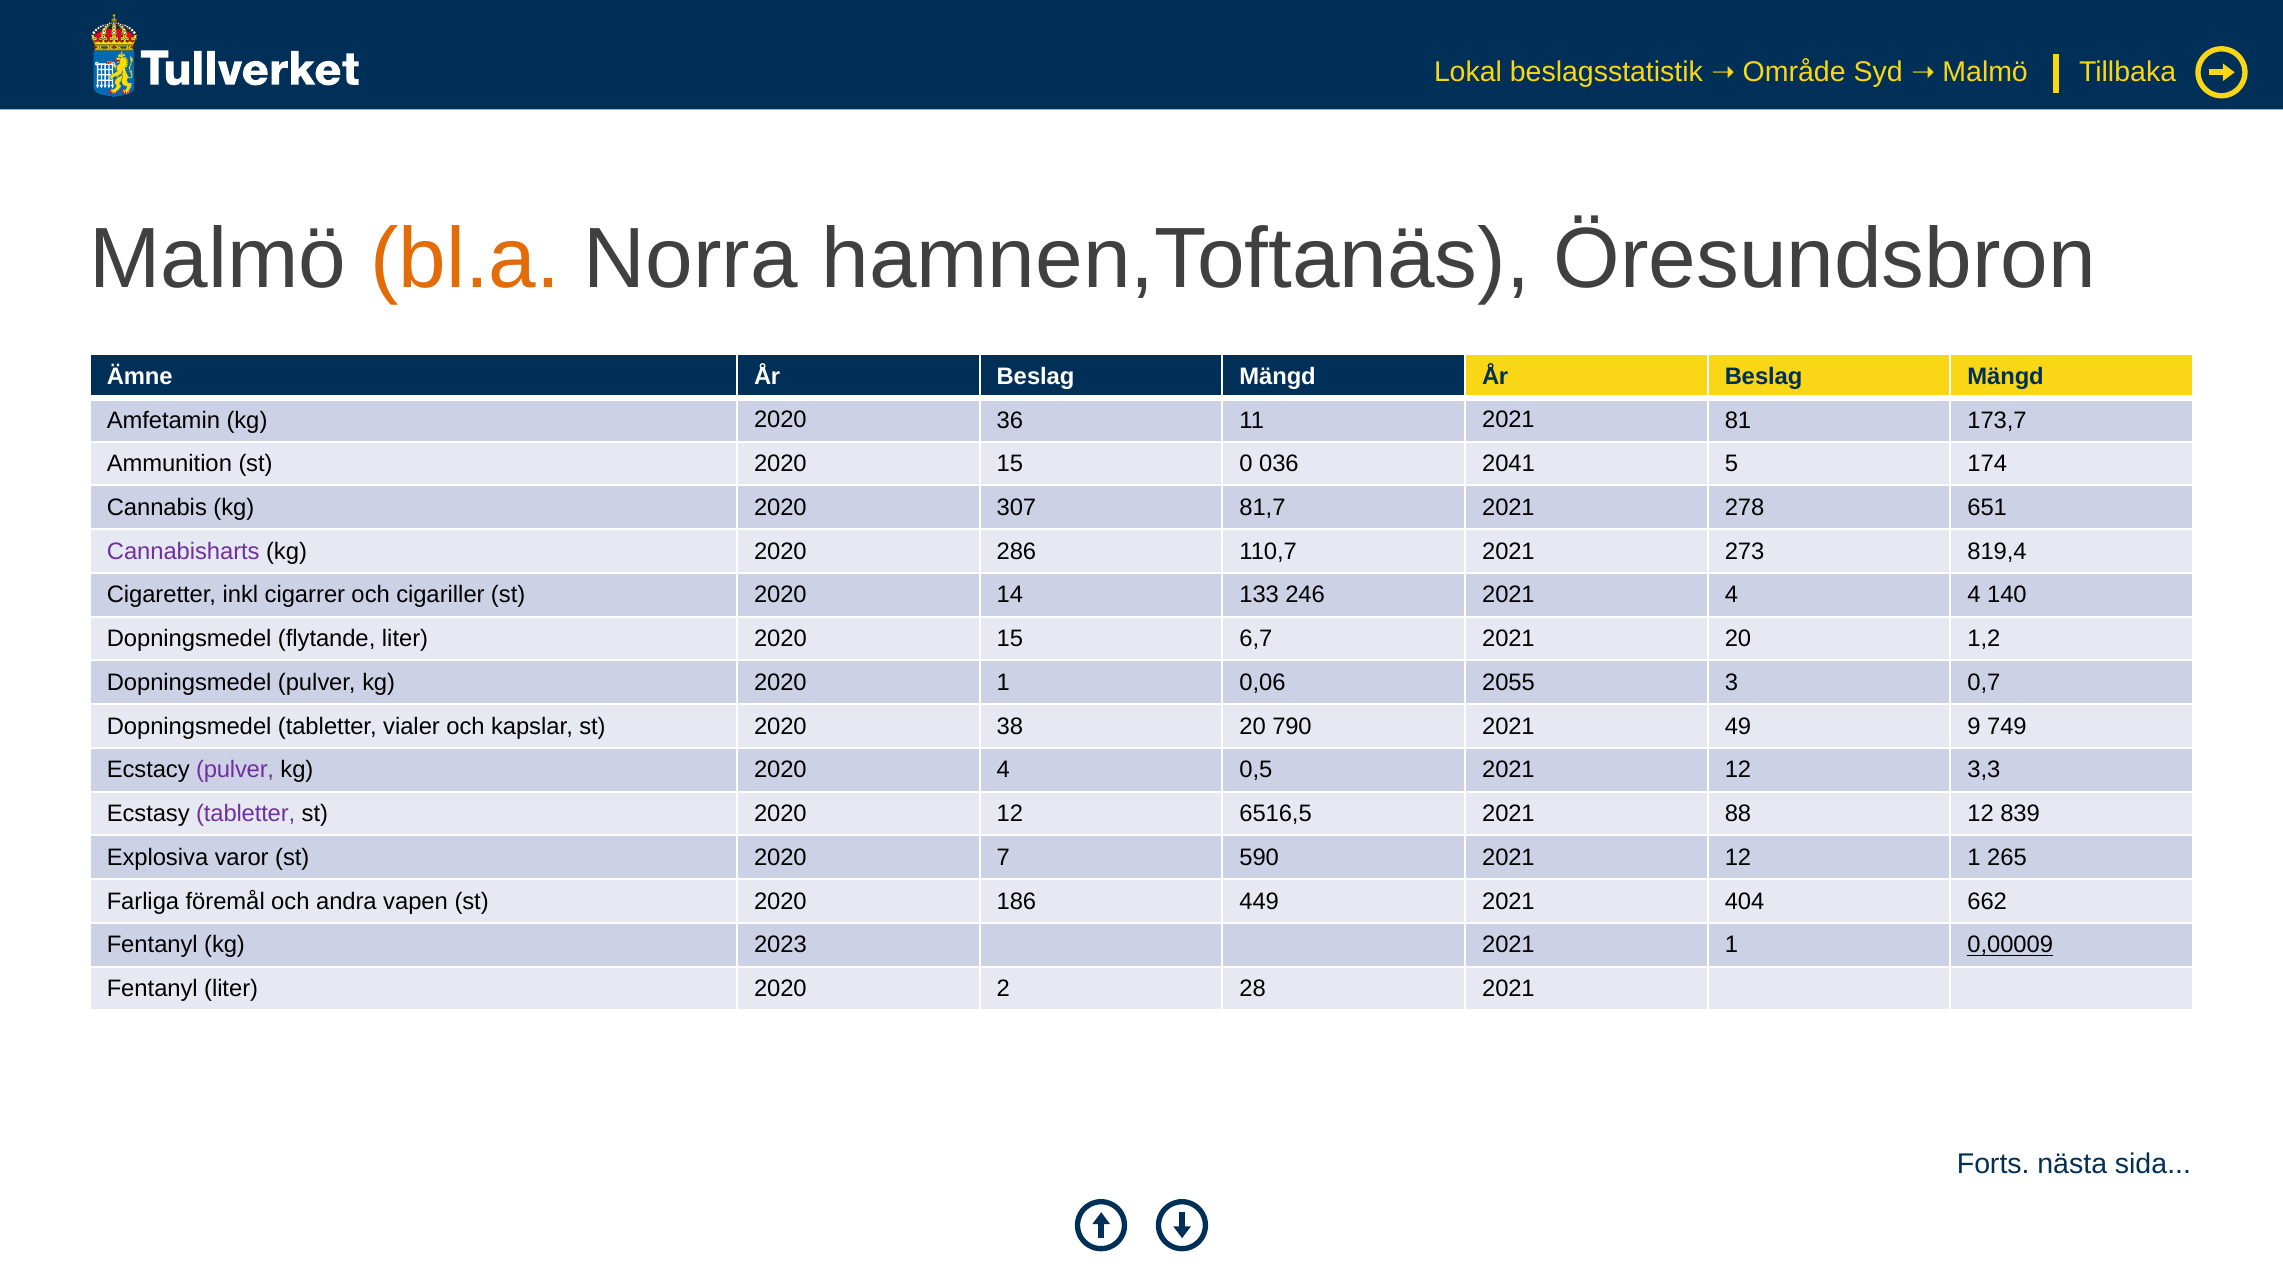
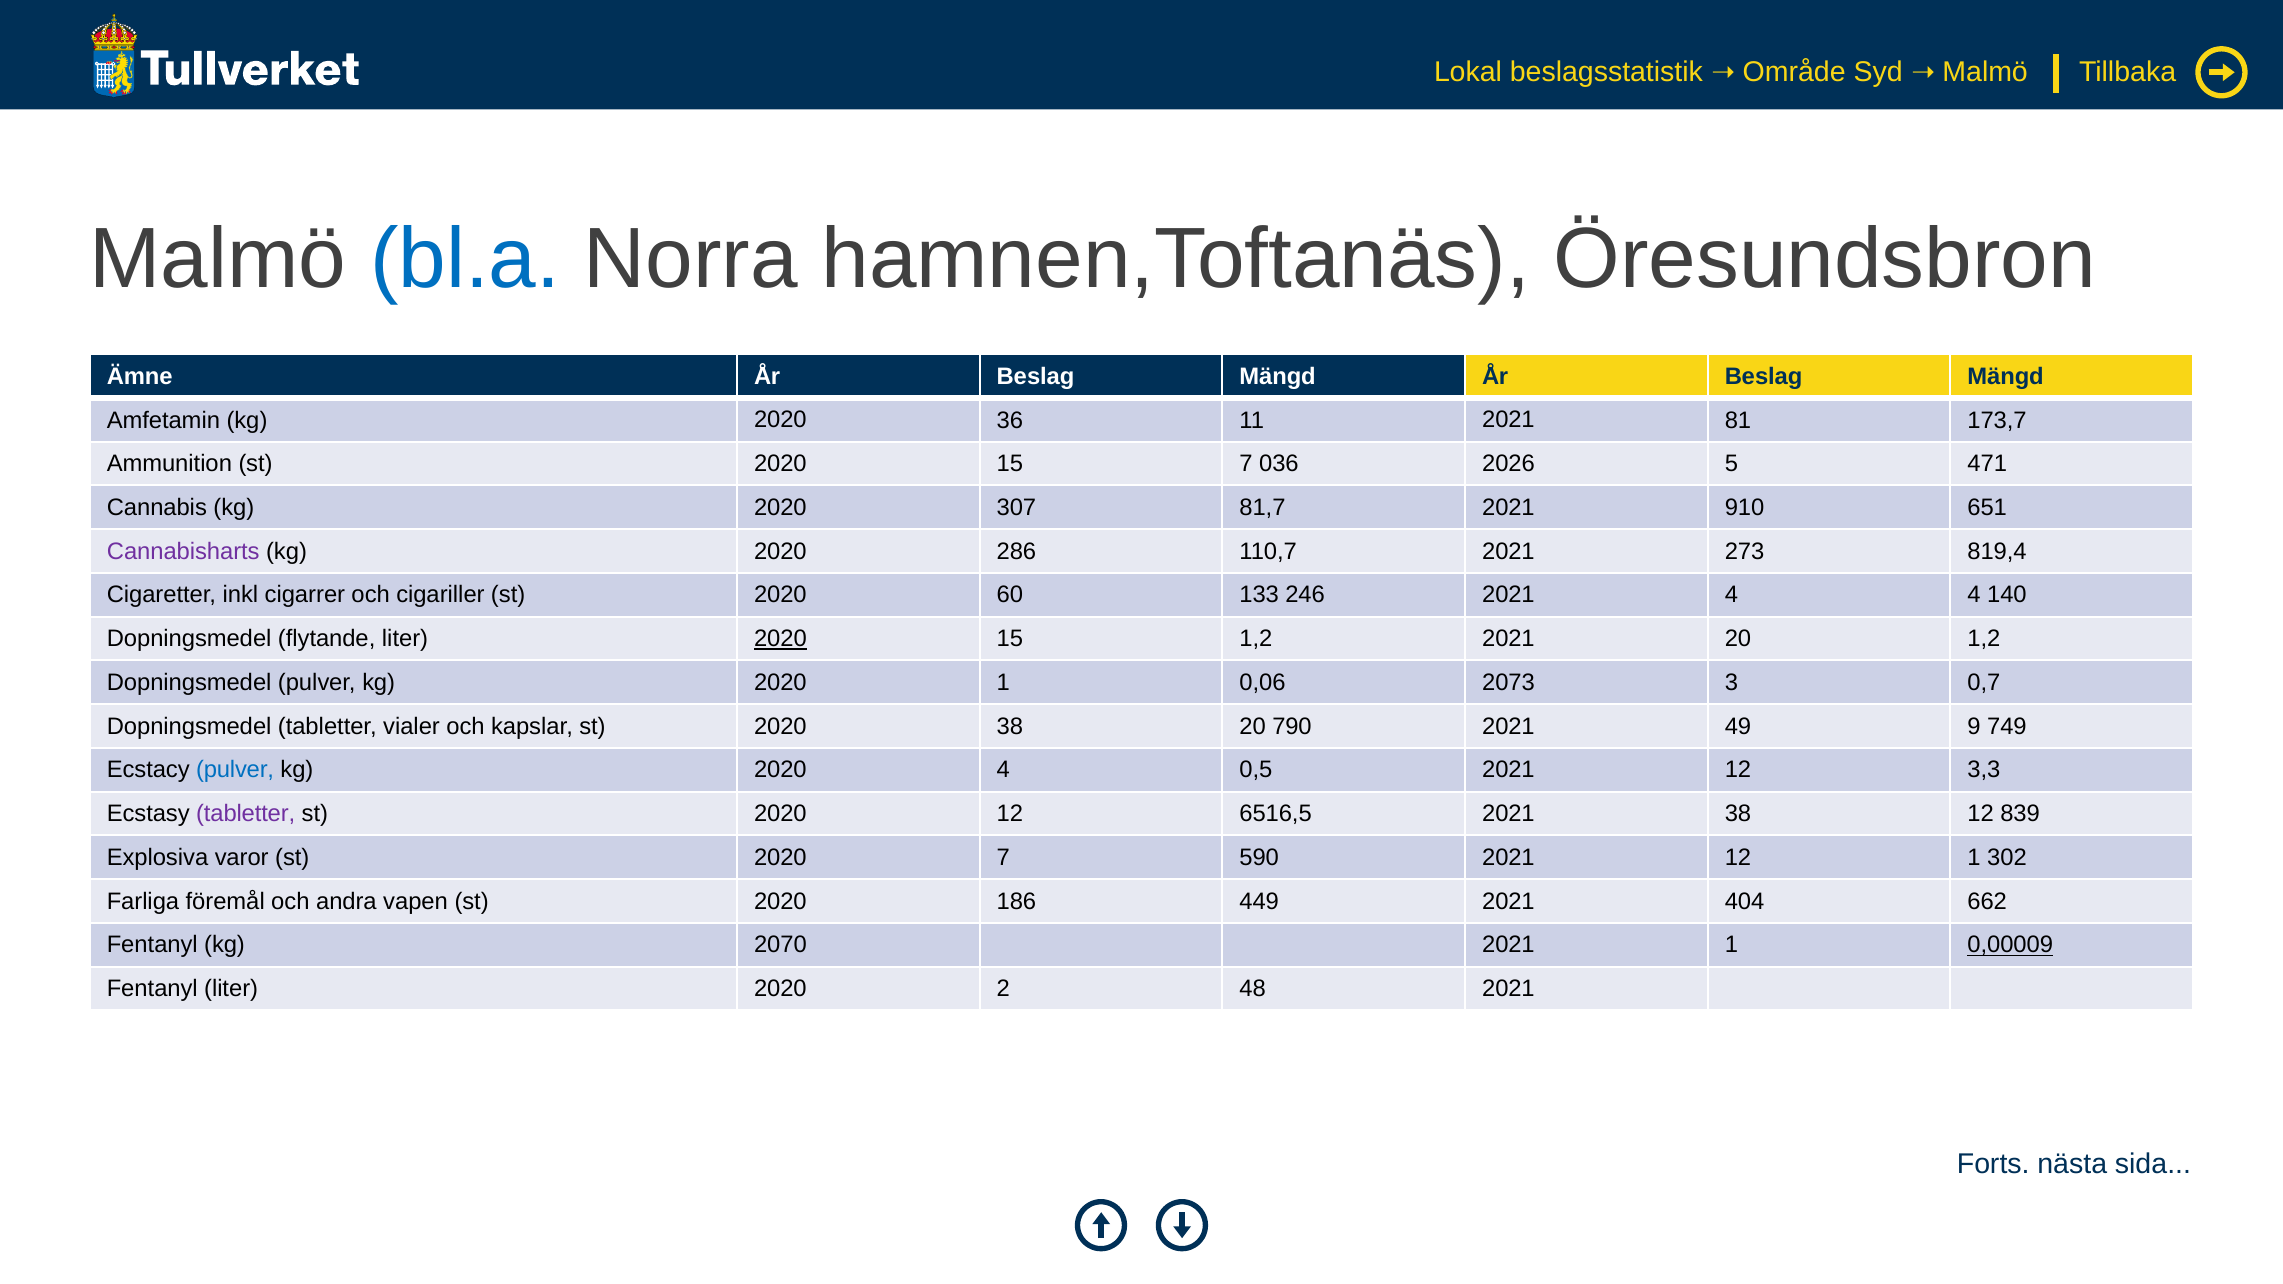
bl.a colour: orange -> blue (465, 259)
15 0: 0 -> 7 (1246, 464)
2041: 2041 -> 2026 (1508, 464)
174: 174 -> 471 (1987, 464)
278: 278 -> 910 (1745, 508)
14: 14 -> 60 (1010, 595)
2020 underline: none -> present (780, 639)
15 6,7: 6,7 -> 1,2 (1256, 639)
2055: 2055 -> 2073 (1508, 683)
pulver colour: purple -> blue (235, 770)
2021 88: 88 -> 38 (1738, 814)
265: 265 -> 302 (2007, 858)
2023: 2023 -> 2070 (780, 945)
28: 28 -> 48 (1253, 989)
